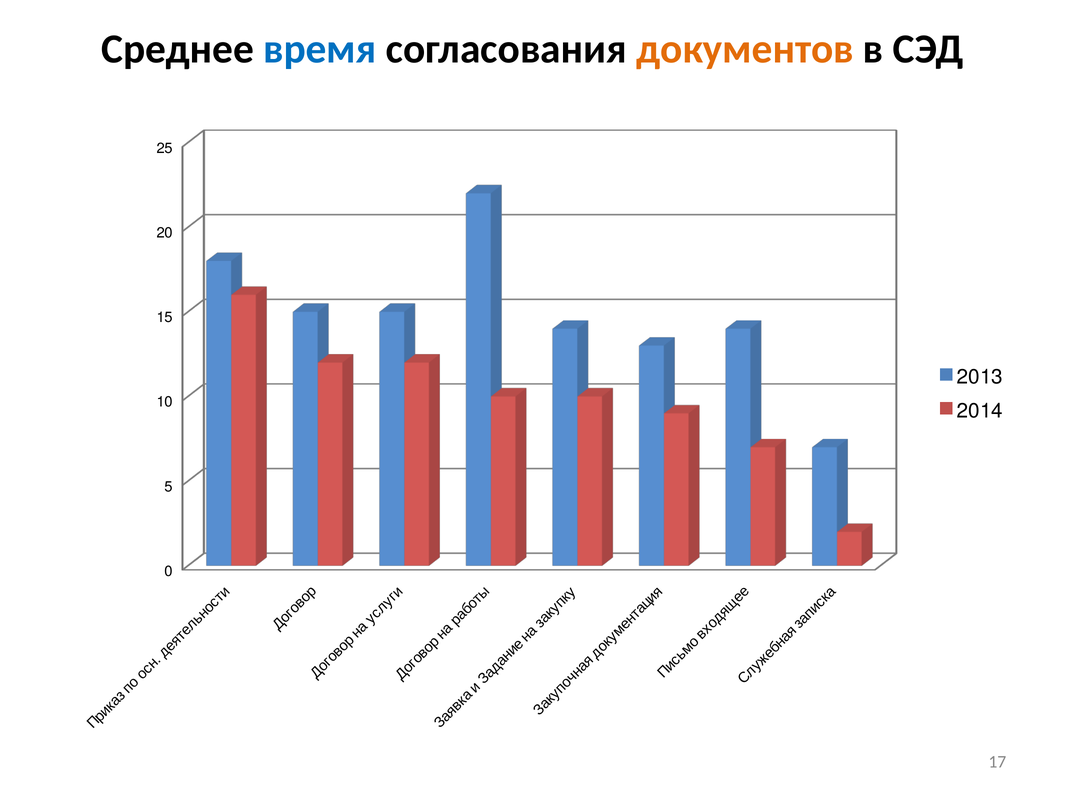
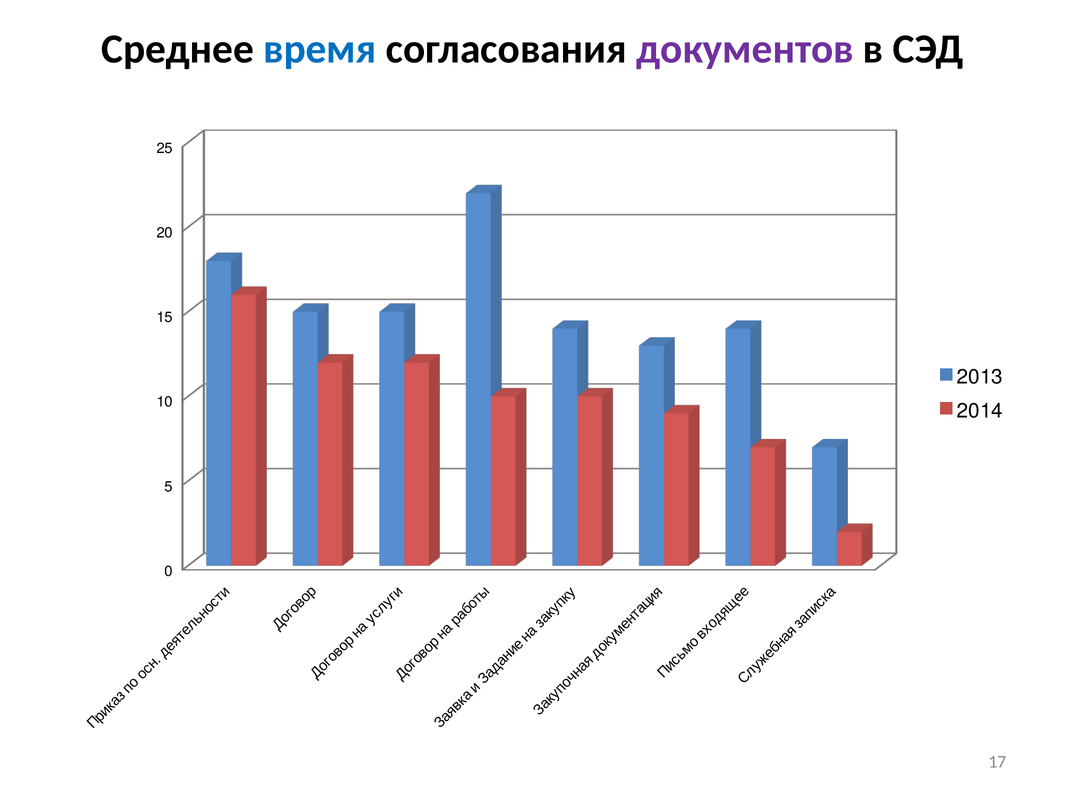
документов colour: orange -> purple (745, 49)
